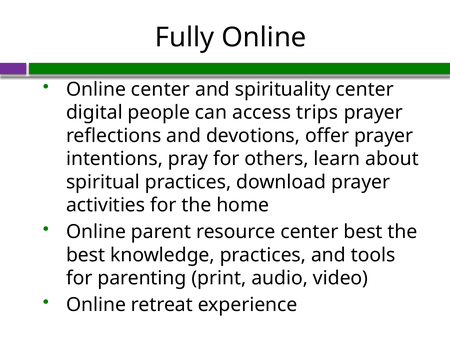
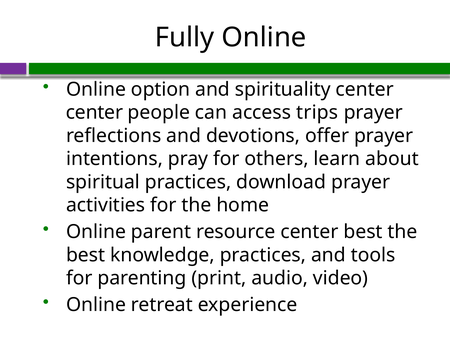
Online center: center -> option (161, 89)
digital: digital -> center (94, 113)
